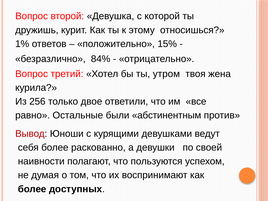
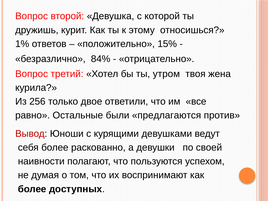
абстинентным: абстинентным -> предлагаются (167, 115)
